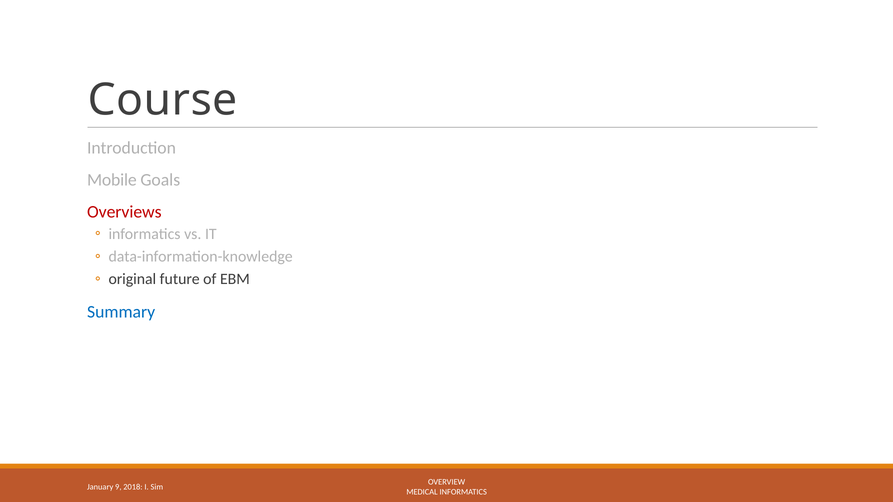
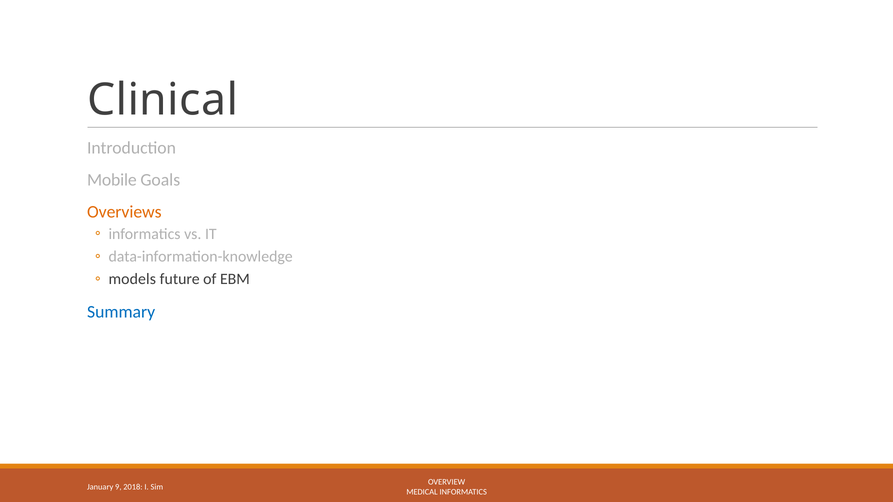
Course: Course -> Clinical (163, 100)
Overviews colour: red -> orange (124, 212)
original: original -> models (132, 279)
